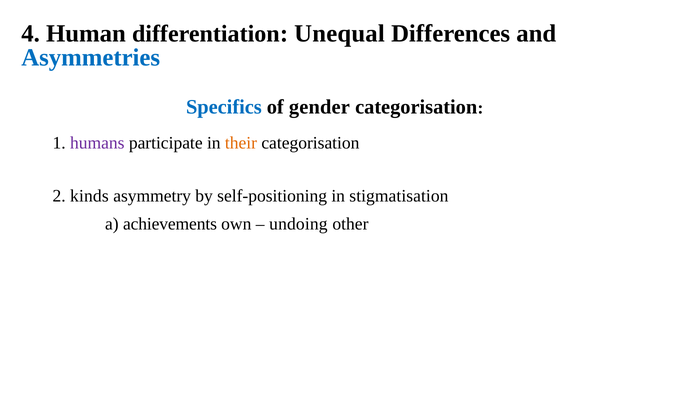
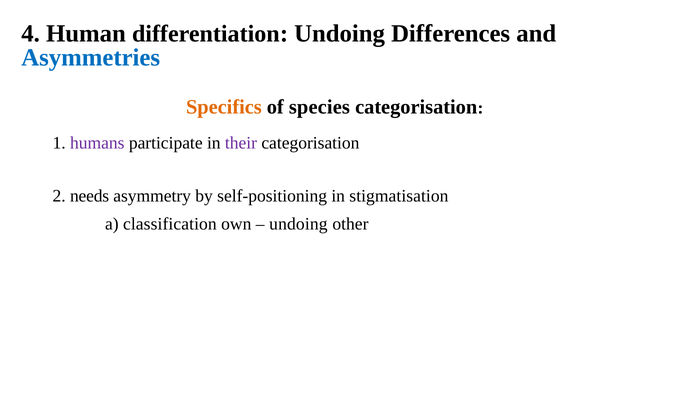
differentiation Unequal: Unequal -> Undoing (340, 34)
Specifics colour: blue -> orange (224, 107)
gender: gender -> species (319, 107)
their colour: orange -> purple (241, 143)
kinds: kinds -> needs (90, 196)
achievements: achievements -> classification (170, 224)
